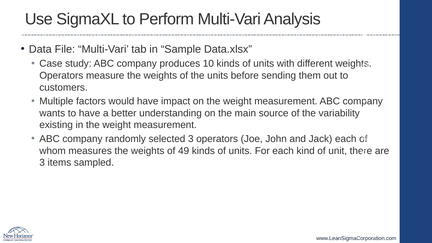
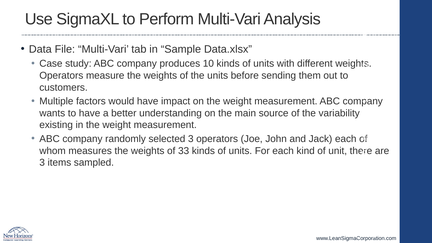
49: 49 -> 33 (184, 151)
